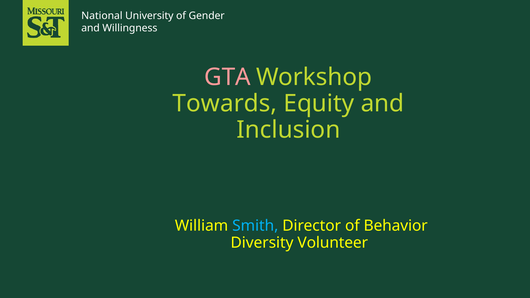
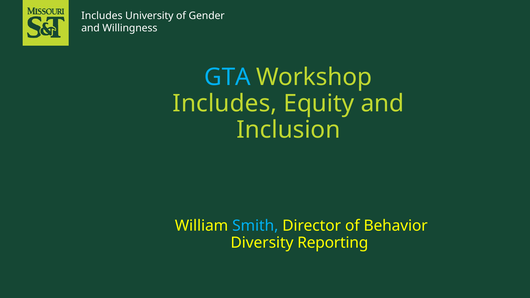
National: National -> Includes (102, 16)
GTA colour: pink -> light blue (227, 77)
Towards: Towards -> Includes (225, 103)
Volunteer: Volunteer -> Reporting (333, 243)
